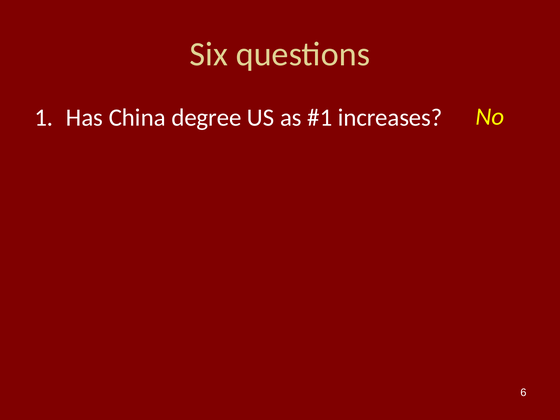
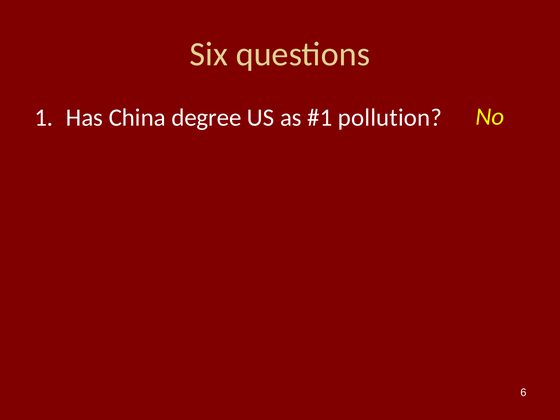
increases: increases -> pollution (390, 117)
